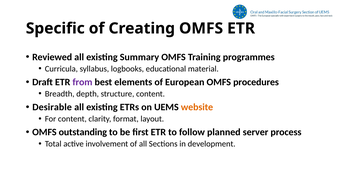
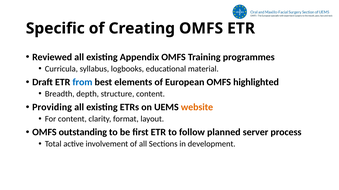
Summary: Summary -> Appendix (139, 57)
from colour: purple -> blue (82, 82)
procedures: procedures -> highlighted (256, 82)
Desirable: Desirable -> Providing (52, 108)
